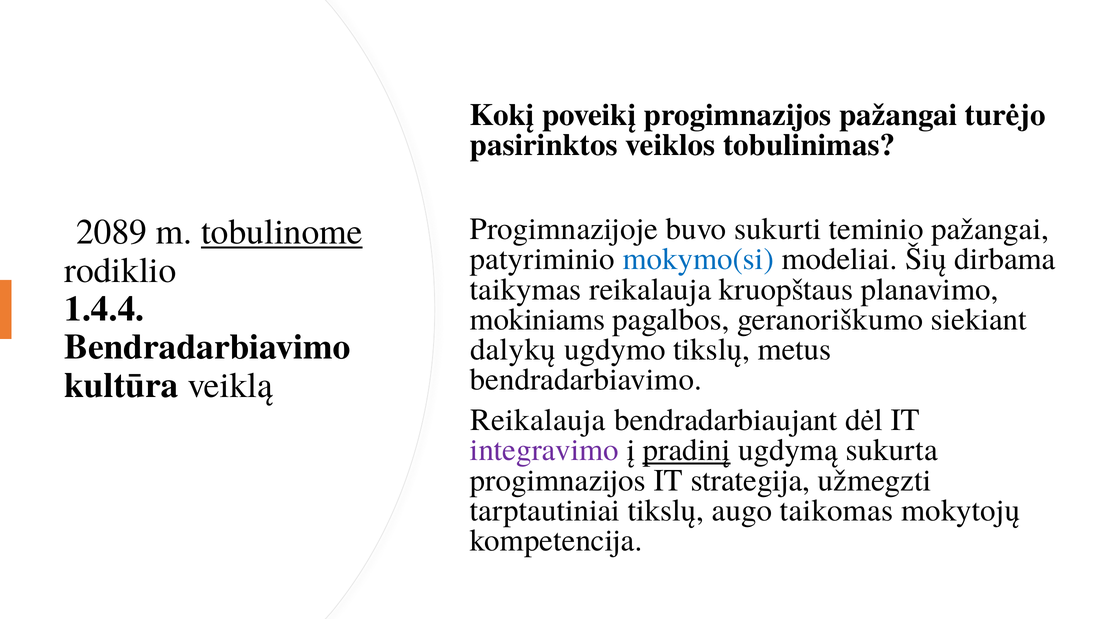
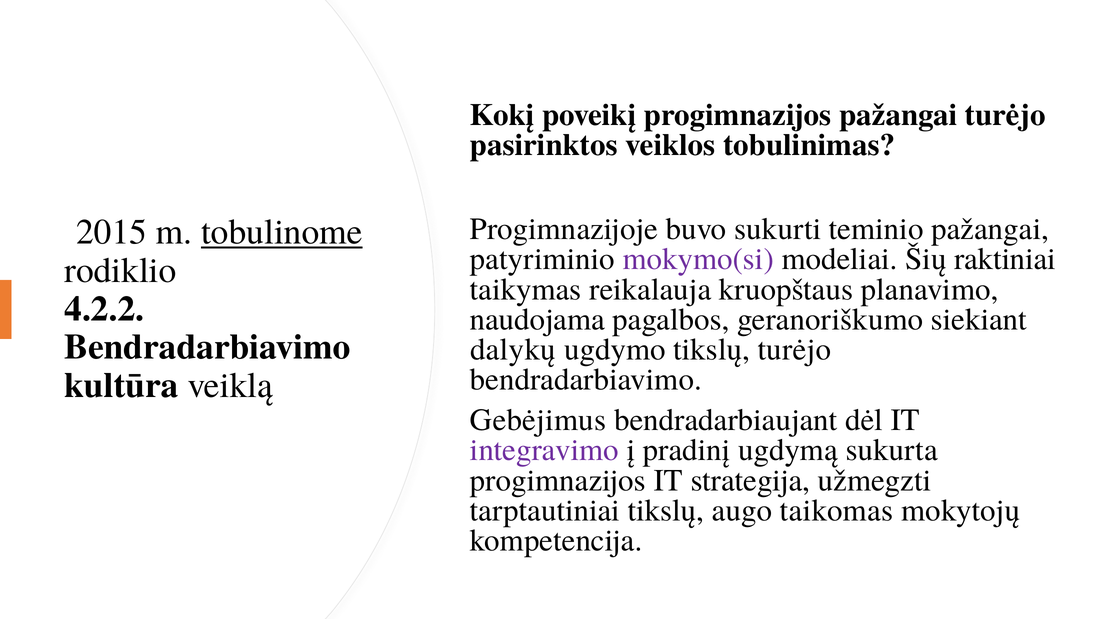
2089: 2089 -> 2015 (112, 232)
mokymo(si colour: blue -> purple (698, 259)
dirbama: dirbama -> raktiniai (1005, 259)
1.4.4: 1.4.4 -> 4.2.2 (104, 309)
mokiniams: mokiniams -> naudojama (537, 319)
tikslų metus: metus -> turėjo (794, 349)
Reikalauja: Reikalauja -> Gebėjimus (538, 420)
pradinį underline: present -> none (687, 450)
